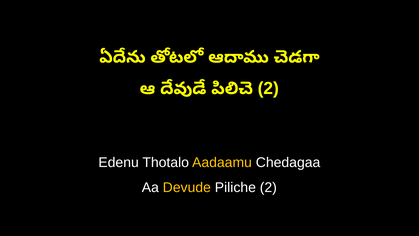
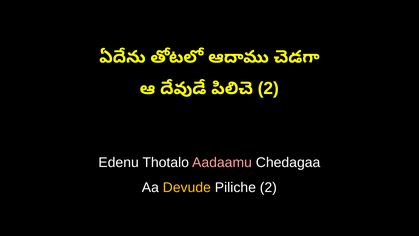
Aadaamu colour: yellow -> pink (222, 162)
